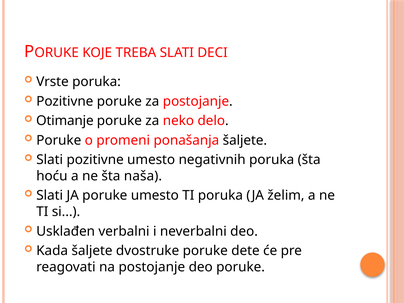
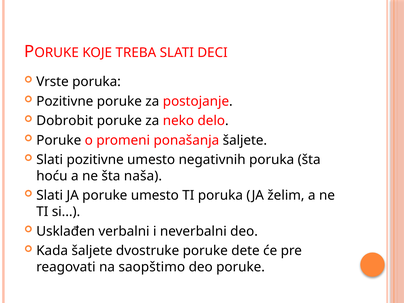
Otimanje: Otimanje -> Dobrobit (65, 121)
na postojanje: postojanje -> saopštimo (152, 267)
